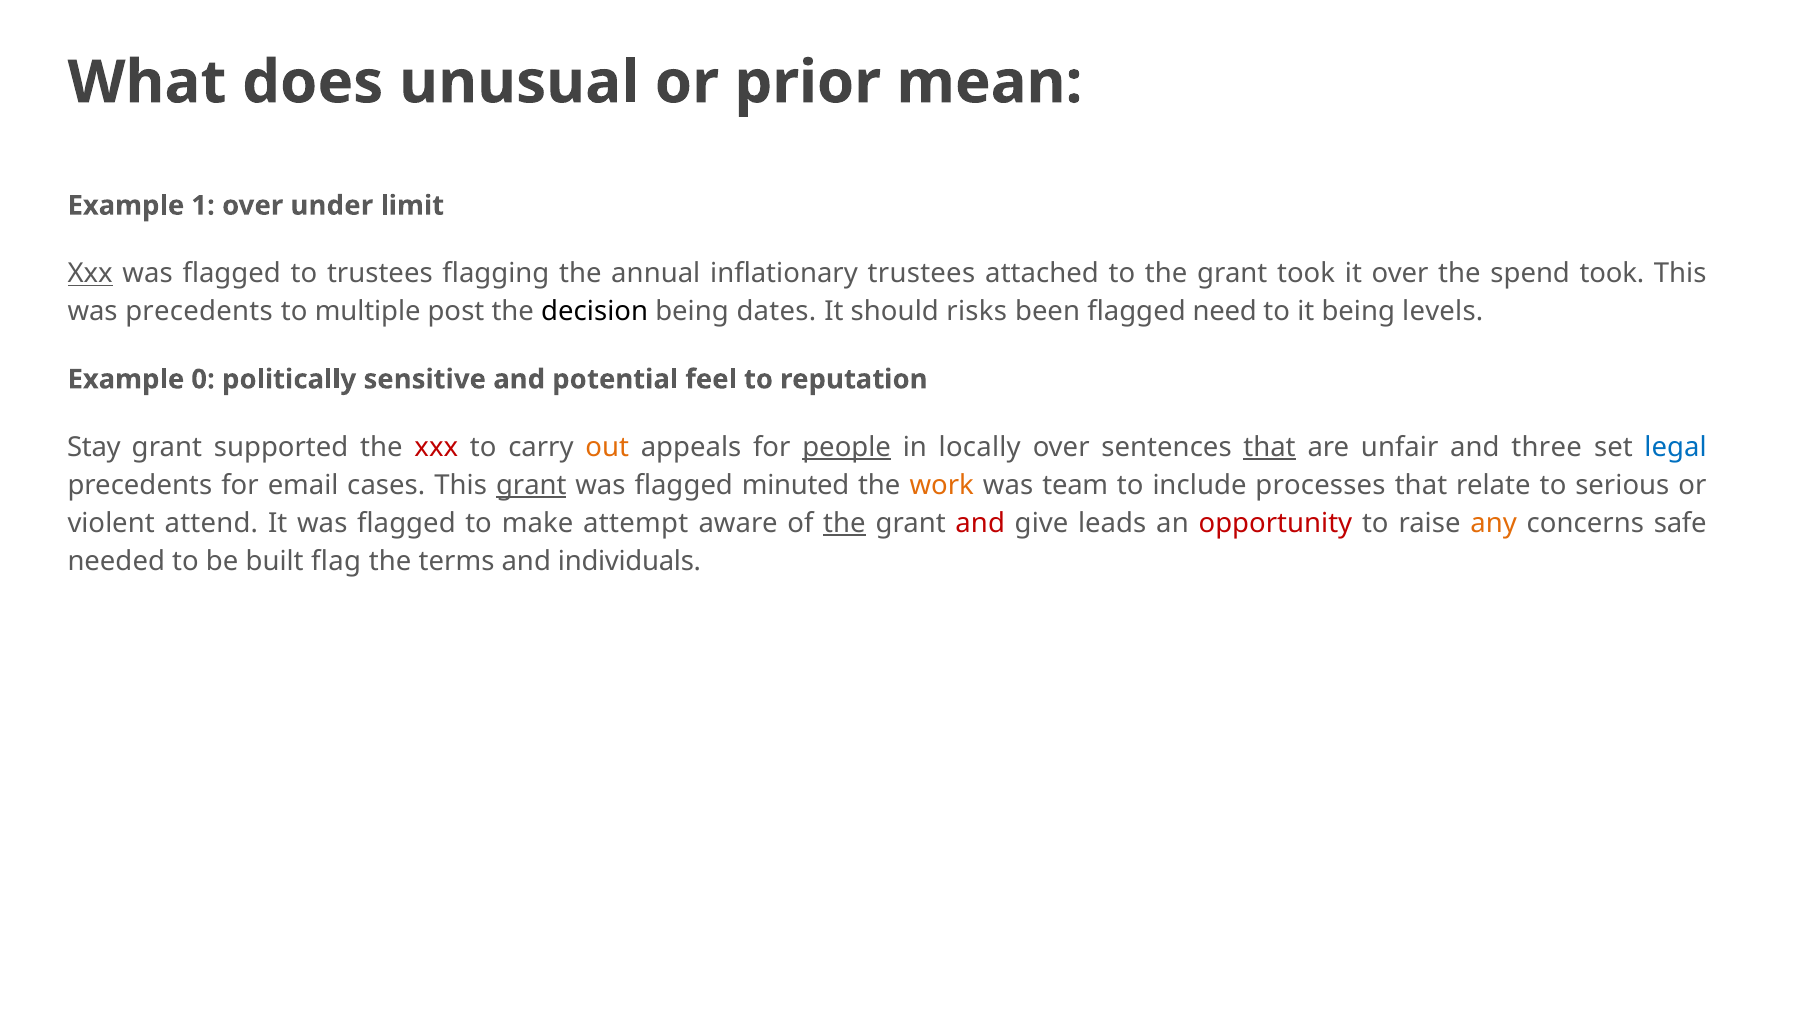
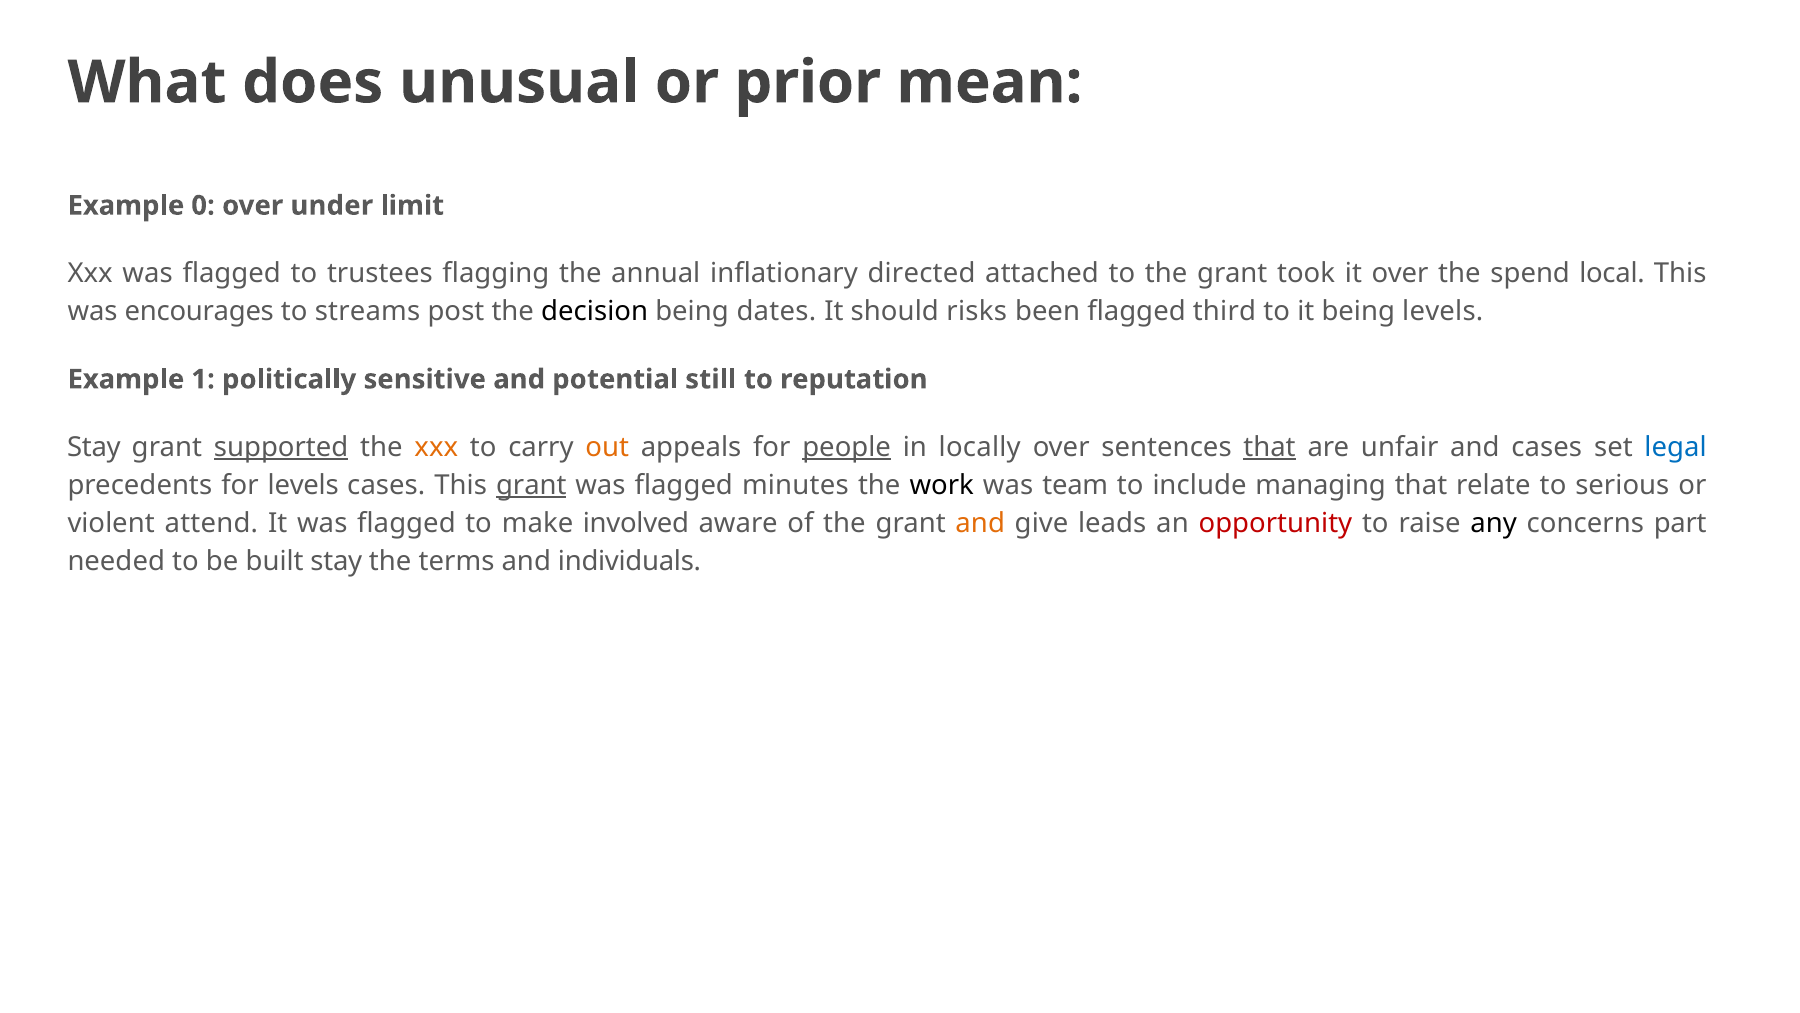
1: 1 -> 0 (203, 206)
Xxx underline: present -> none (90, 273)
inflationary trustees: trustees -> directed (921, 273)
spend took: took -> local (1612, 273)
was precedents: precedents -> encourages (199, 311)
multiple: multiple -> streams (368, 311)
need: need -> third (1224, 311)
0: 0 -> 1 (203, 379)
feel: feel -> still (711, 379)
supported underline: none -> present (281, 447)
xxx colour: red -> orange (436, 447)
and three: three -> cases (1547, 447)
for email: email -> levels (303, 485)
minuted: minuted -> minutes (795, 485)
work colour: orange -> black (942, 485)
processes: processes -> managing (1321, 485)
attempt: attempt -> involved (636, 523)
the underline: present -> none (844, 523)
and colour: red -> orange (980, 523)
any colour: orange -> black (1494, 523)
safe: safe -> part (1680, 523)
built flag: flag -> stay (336, 561)
